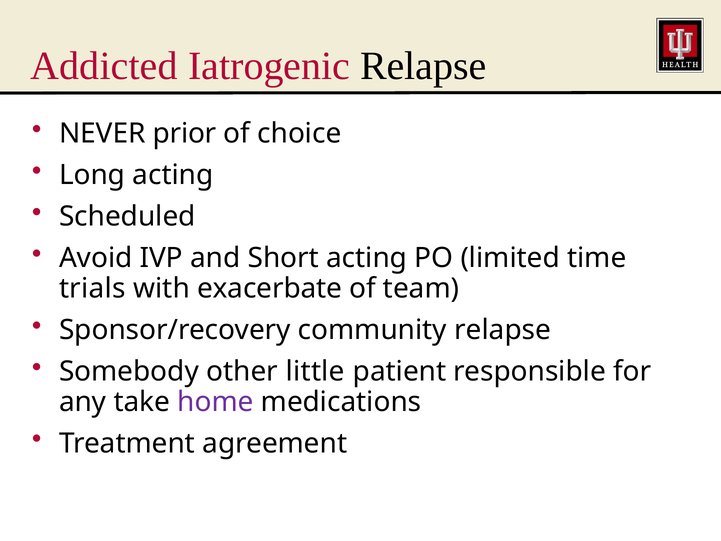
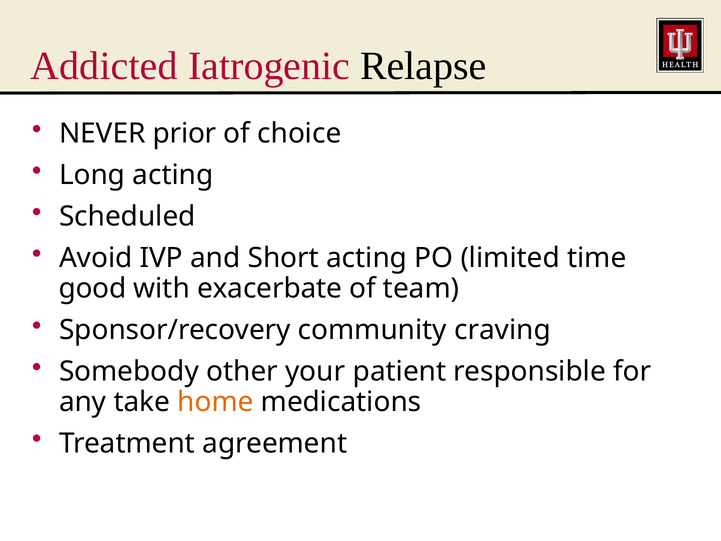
trials: trials -> good (93, 288)
community relapse: relapse -> craving (503, 330)
little: little -> your (315, 371)
home colour: purple -> orange (216, 402)
